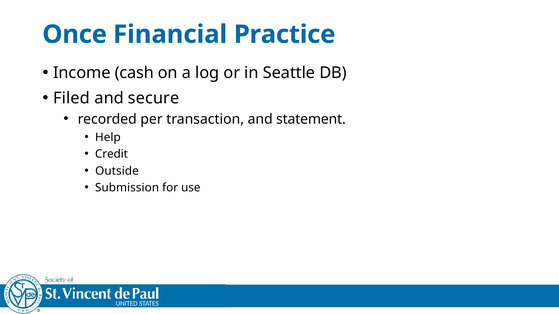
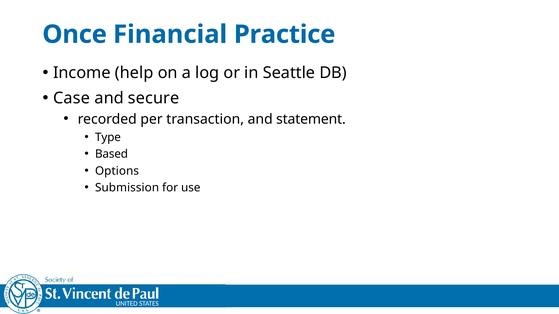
cash: cash -> help (134, 73)
Filed: Filed -> Case (72, 98)
Help: Help -> Type (108, 137)
Credit: Credit -> Based (112, 154)
Outside: Outside -> Options (117, 171)
